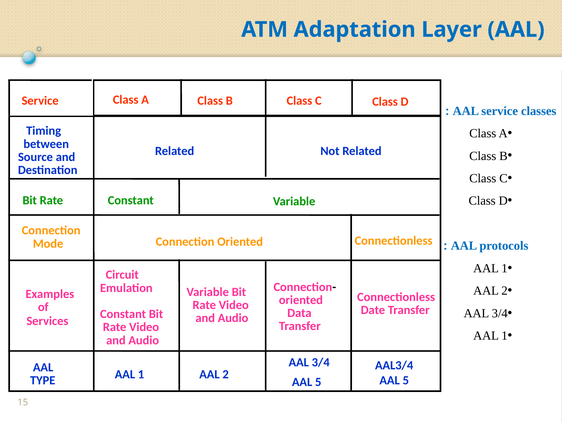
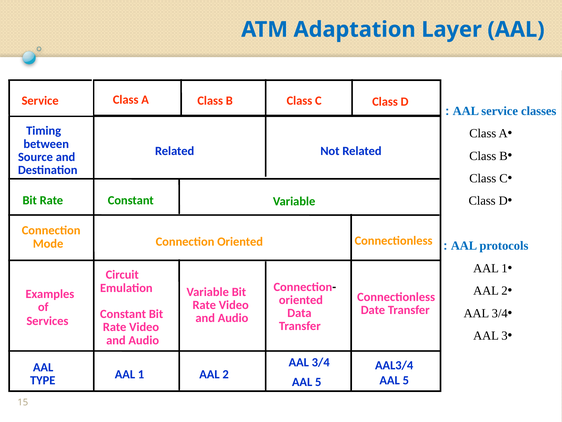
1: 1 -> 3 (505, 335)
